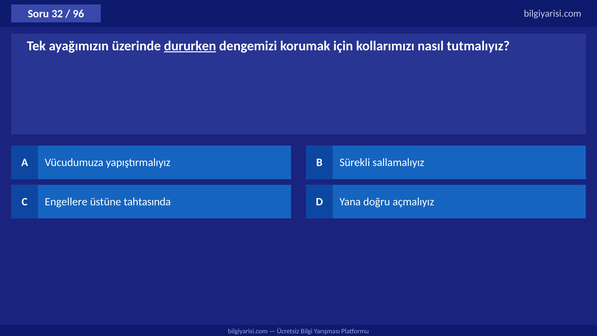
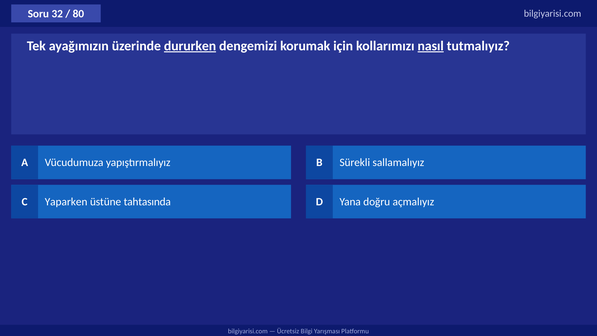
96: 96 -> 80 (78, 14)
nasıl underline: none -> present (431, 46)
Engellere: Engellere -> Yaparken (66, 202)
